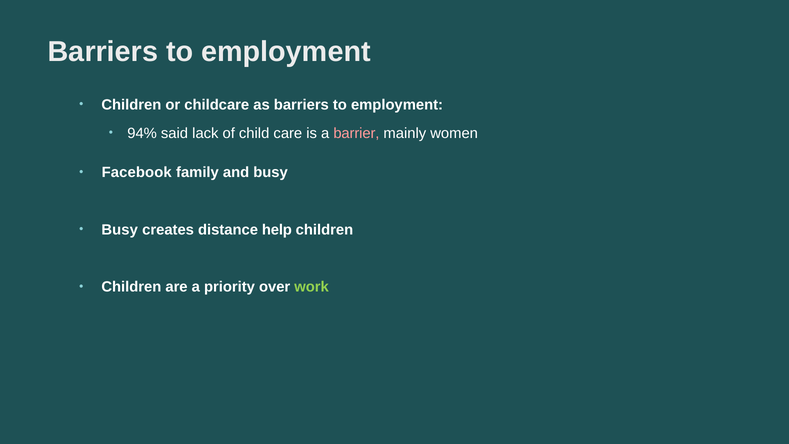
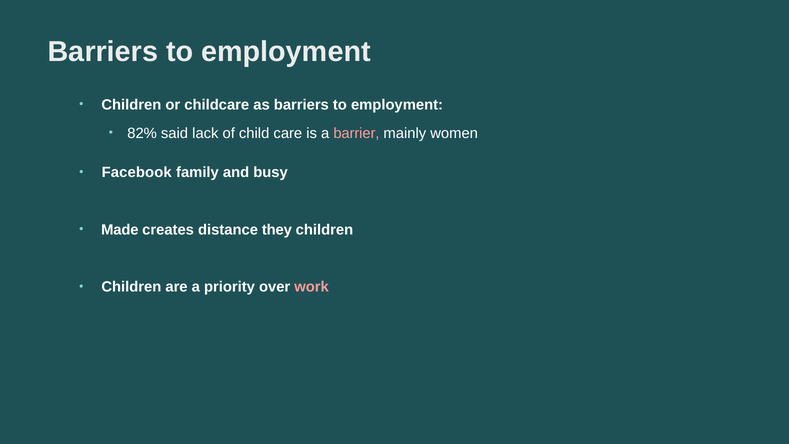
94%: 94% -> 82% (142, 133)
Busy: Busy -> Made (120, 230)
help: help -> they (277, 230)
work colour: light green -> pink (312, 287)
